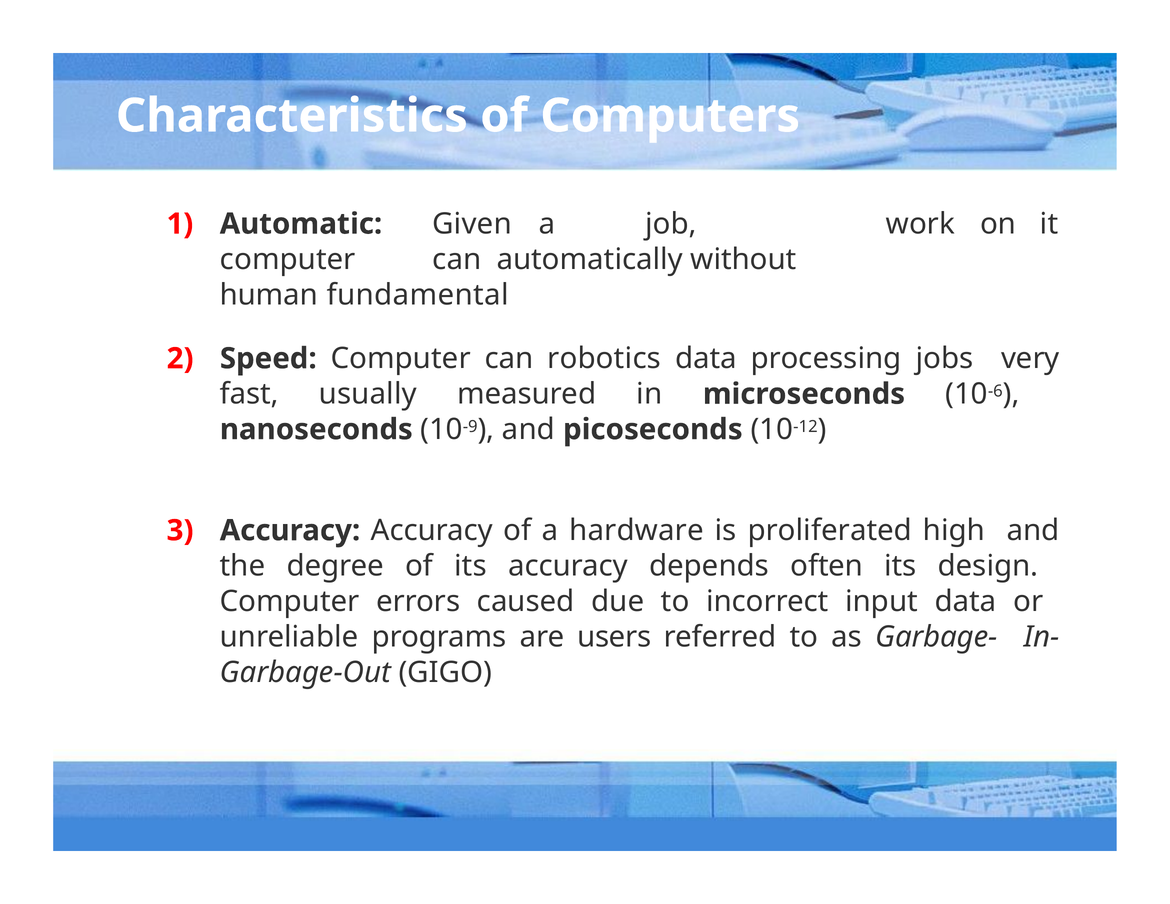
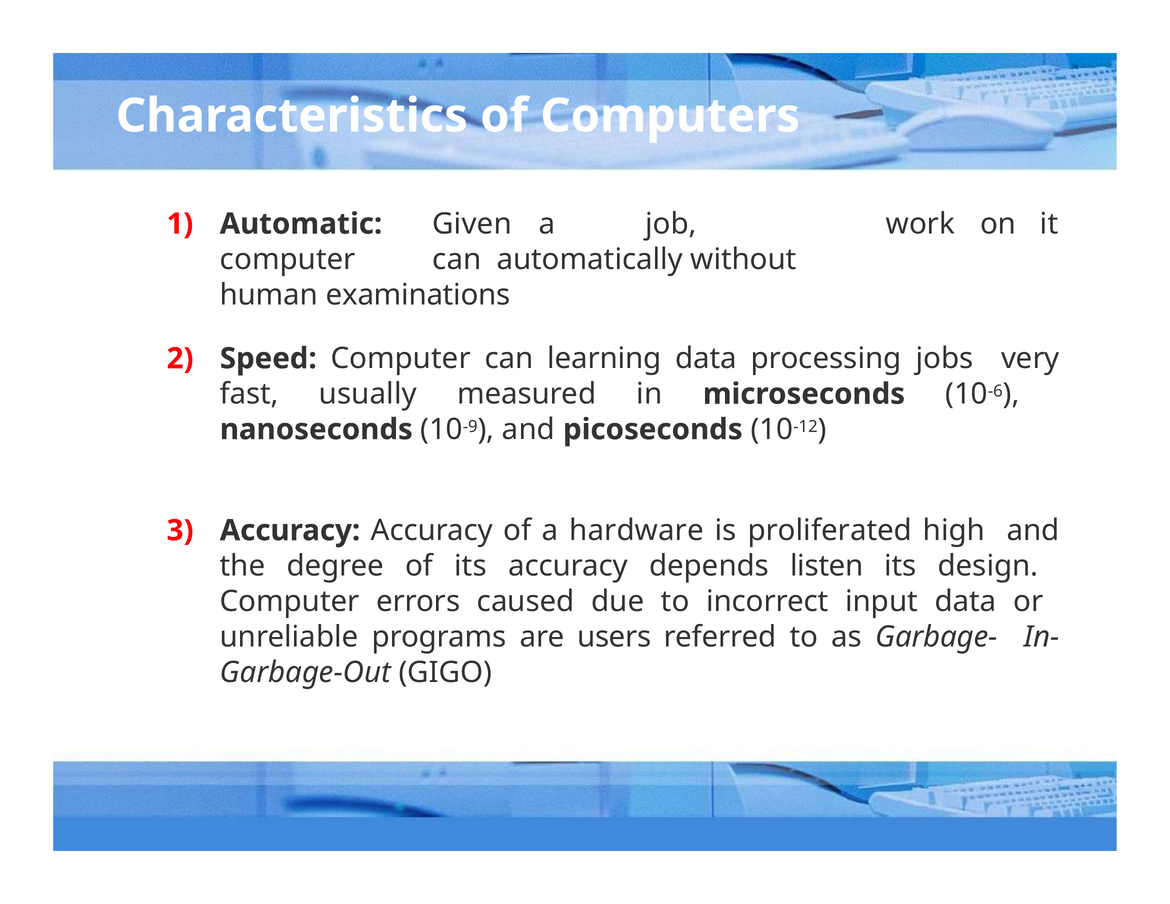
fundamental: fundamental -> examinations (418, 295)
robotics: robotics -> learning (604, 359)
often: often -> listen (827, 566)
